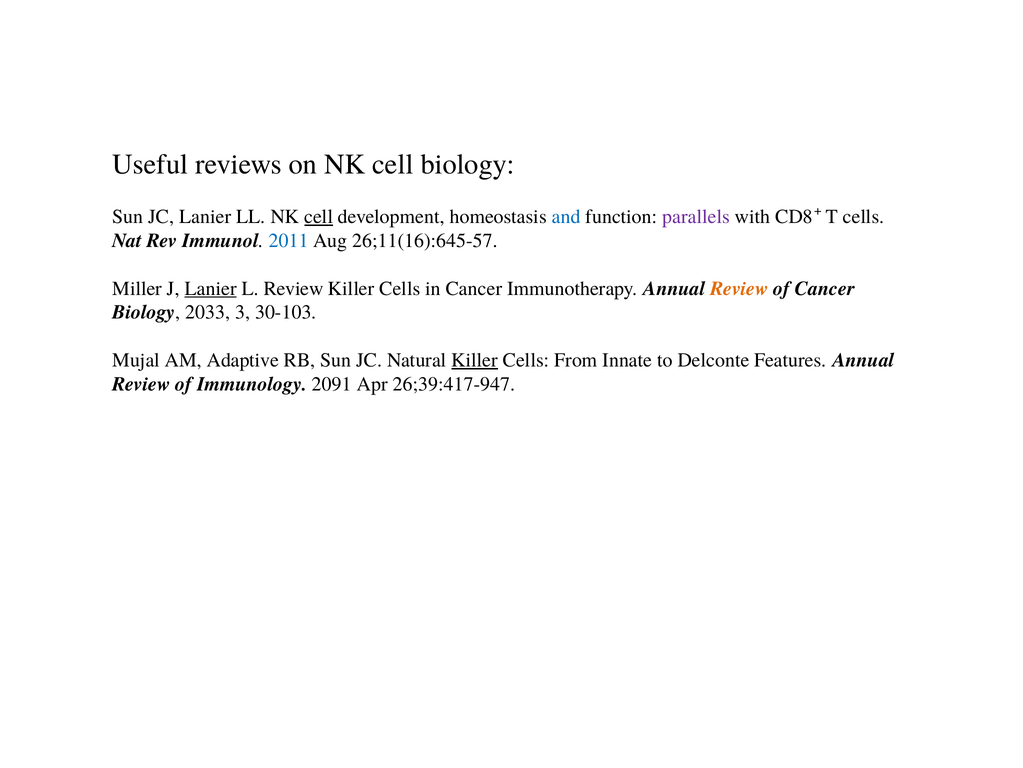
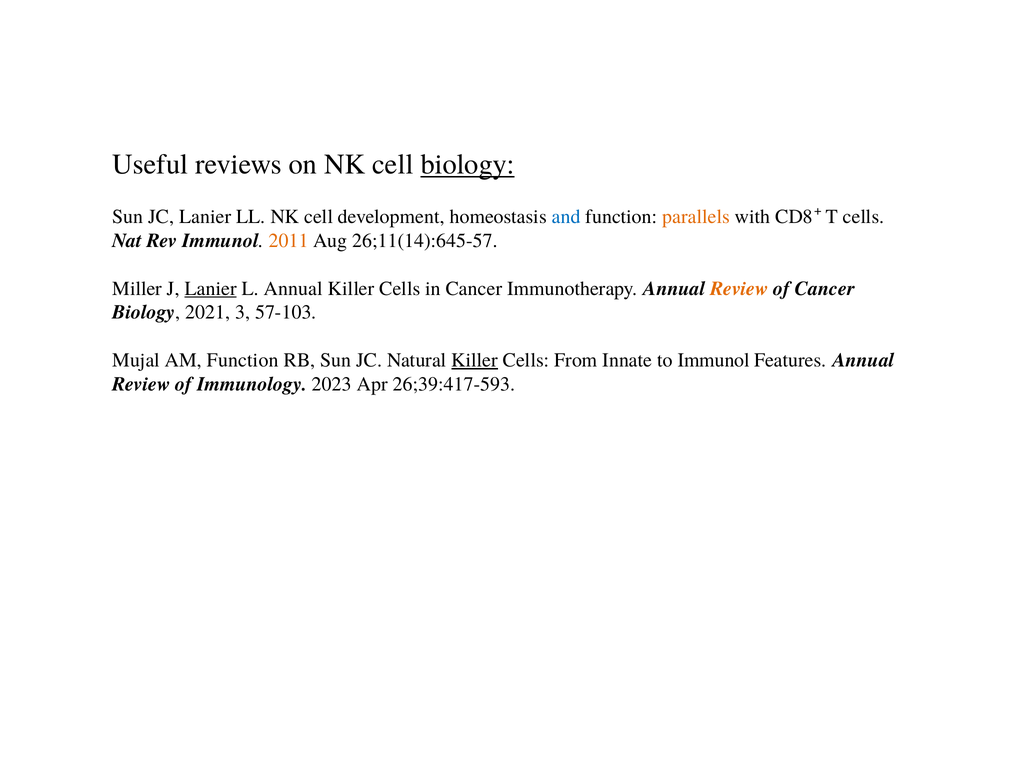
biology underline: none -> present (468, 164)
cell underline: present -> none (319, 217)
parallels colour: purple -> orange (696, 217)
2011 colour: blue -> orange (289, 240)
26;11(16):645-57: 26;11(16):645-57 -> 26;11(14):645-57 (425, 240)
L Review: Review -> Annual (293, 288)
2033: 2033 -> 2021 (208, 312)
30-103: 30-103 -> 57-103 (286, 312)
AM Adaptive: Adaptive -> Function (243, 360)
to Delconte: Delconte -> Immunol (714, 360)
2091: 2091 -> 2023 (332, 384)
26;39:417-947: 26;39:417-947 -> 26;39:417-593 (454, 384)
